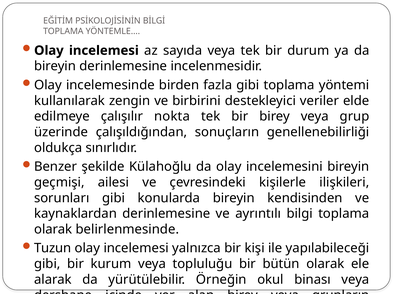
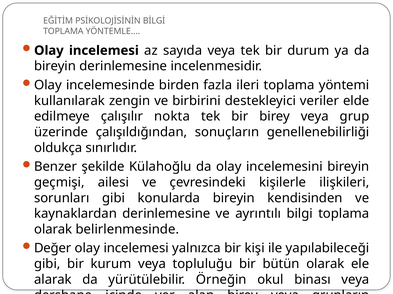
fazla gibi: gibi -> ileri (248, 85)
Tuzun: Tuzun -> Değer (53, 249)
